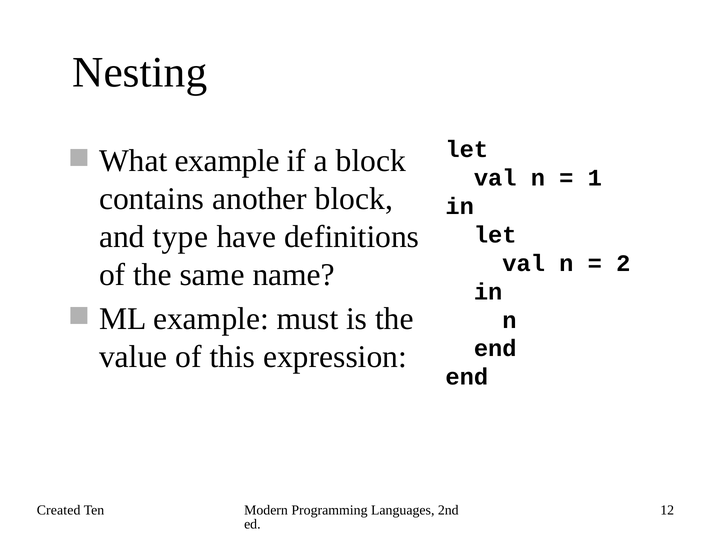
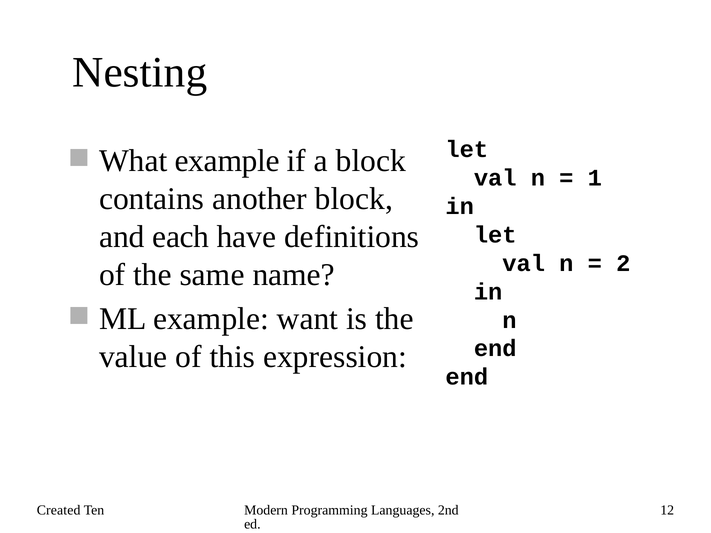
type: type -> each (181, 237)
must: must -> want (308, 319)
